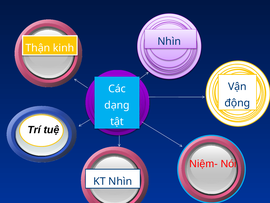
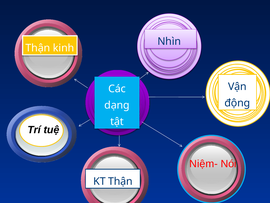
KT Nhìn: Nhìn -> Thận (120, 181)
